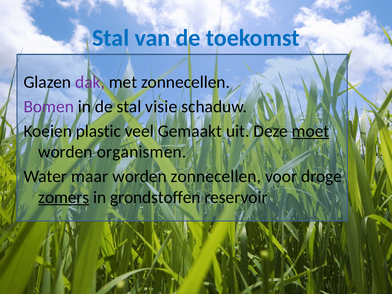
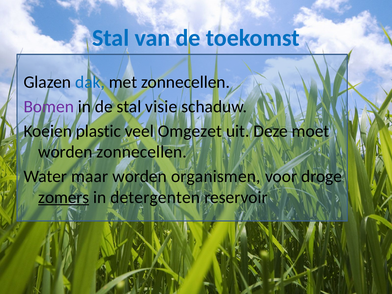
dak colour: purple -> blue (90, 82)
Gemaakt: Gemaakt -> Omgezet (190, 131)
moet underline: present -> none (311, 131)
worden organismen: organismen -> zonnecellen (142, 152)
worden zonnecellen: zonnecellen -> organismen (216, 176)
grondstoffen: grondstoffen -> detergenten (155, 197)
